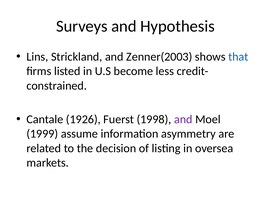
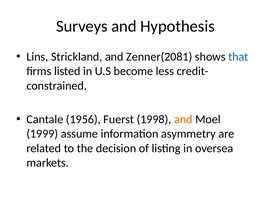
Zenner(2003: Zenner(2003 -> Zenner(2081 (159, 57)
1926: 1926 -> 1956 (83, 120)
and colour: purple -> orange (183, 120)
